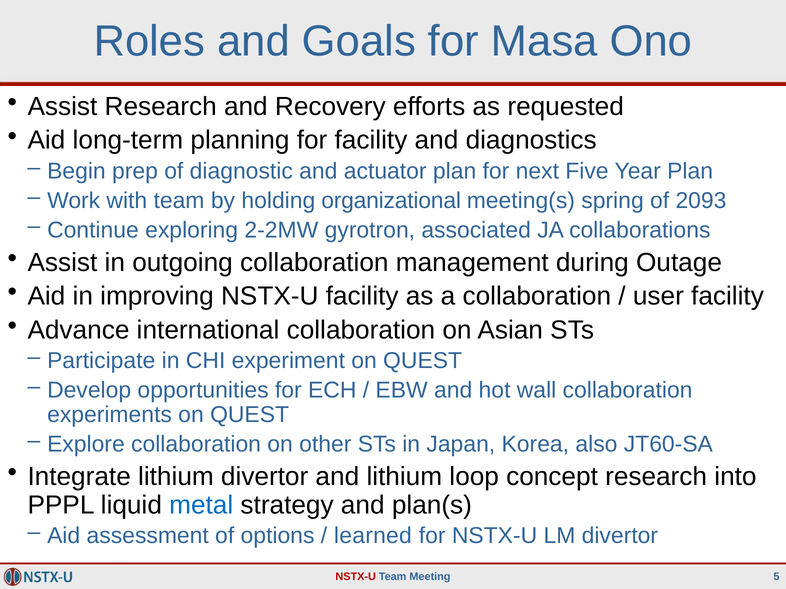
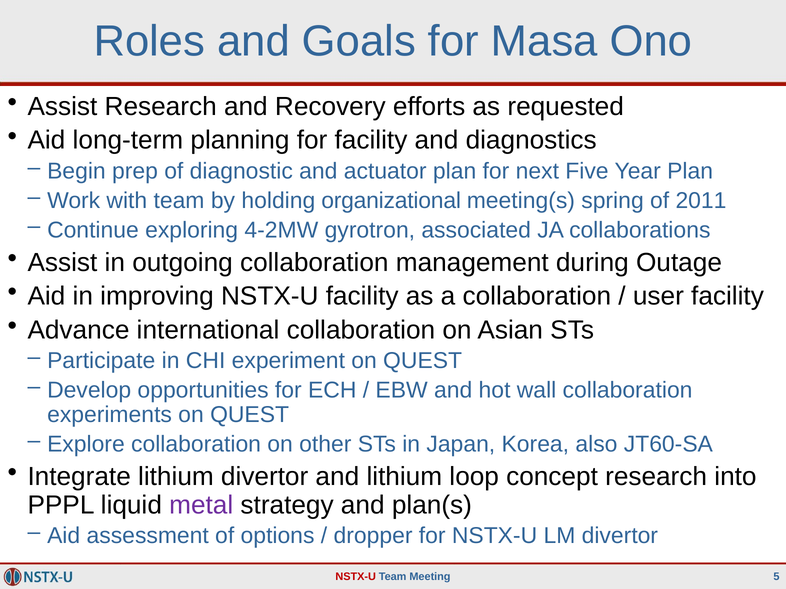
2093: 2093 -> 2011 (701, 201)
2-2MW: 2-2MW -> 4-2MW (281, 230)
metal colour: blue -> purple (201, 505)
learned: learned -> dropper (373, 536)
